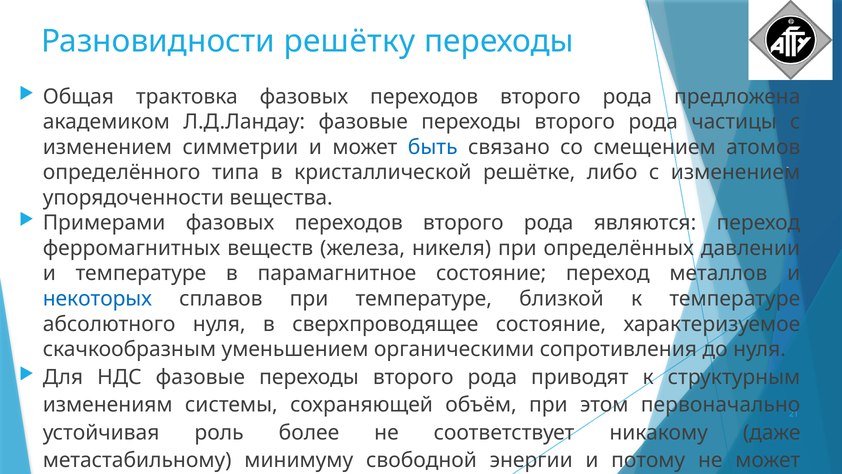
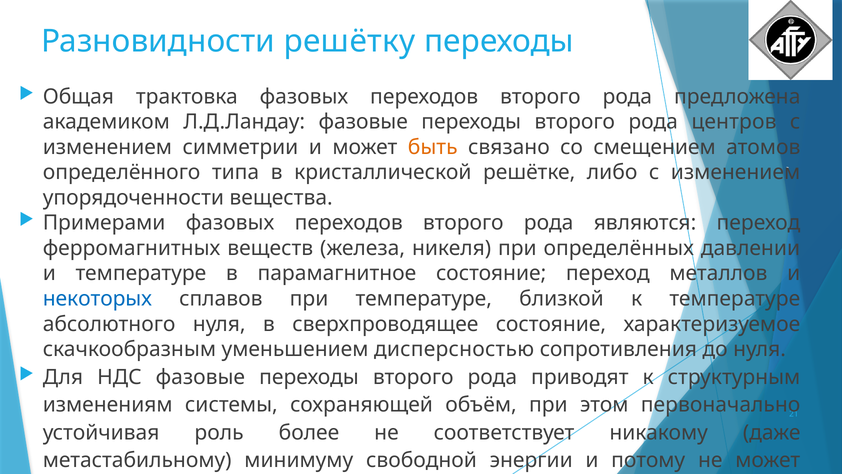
частицы: частицы -> центров (734, 122)
быть colour: blue -> orange (433, 147)
органическими: органическими -> дисперсностью (454, 349)
